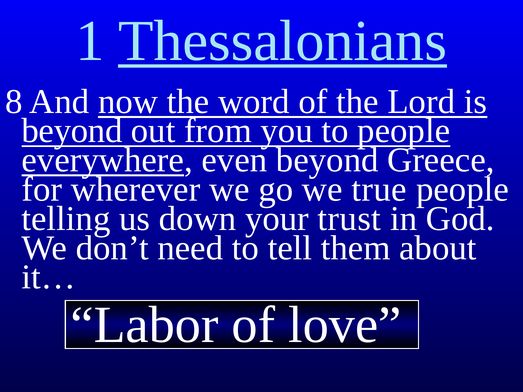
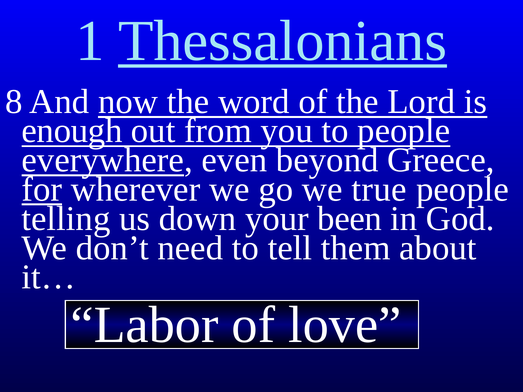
beyond: beyond -> enough (72, 131)
for underline: none -> present (42, 189)
trust: trust -> been (350, 219)
